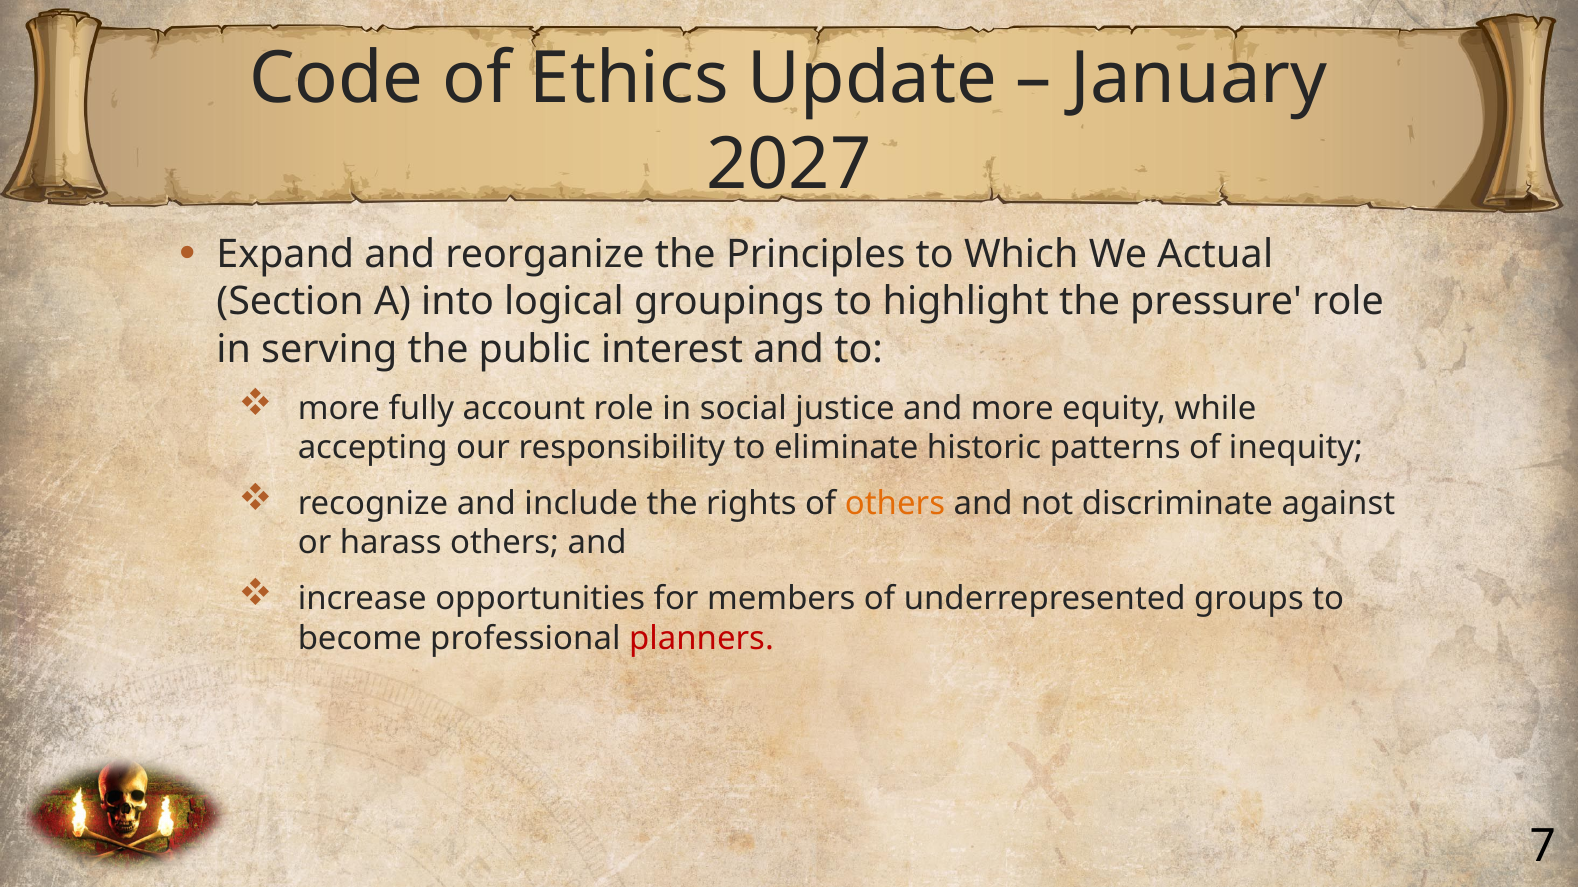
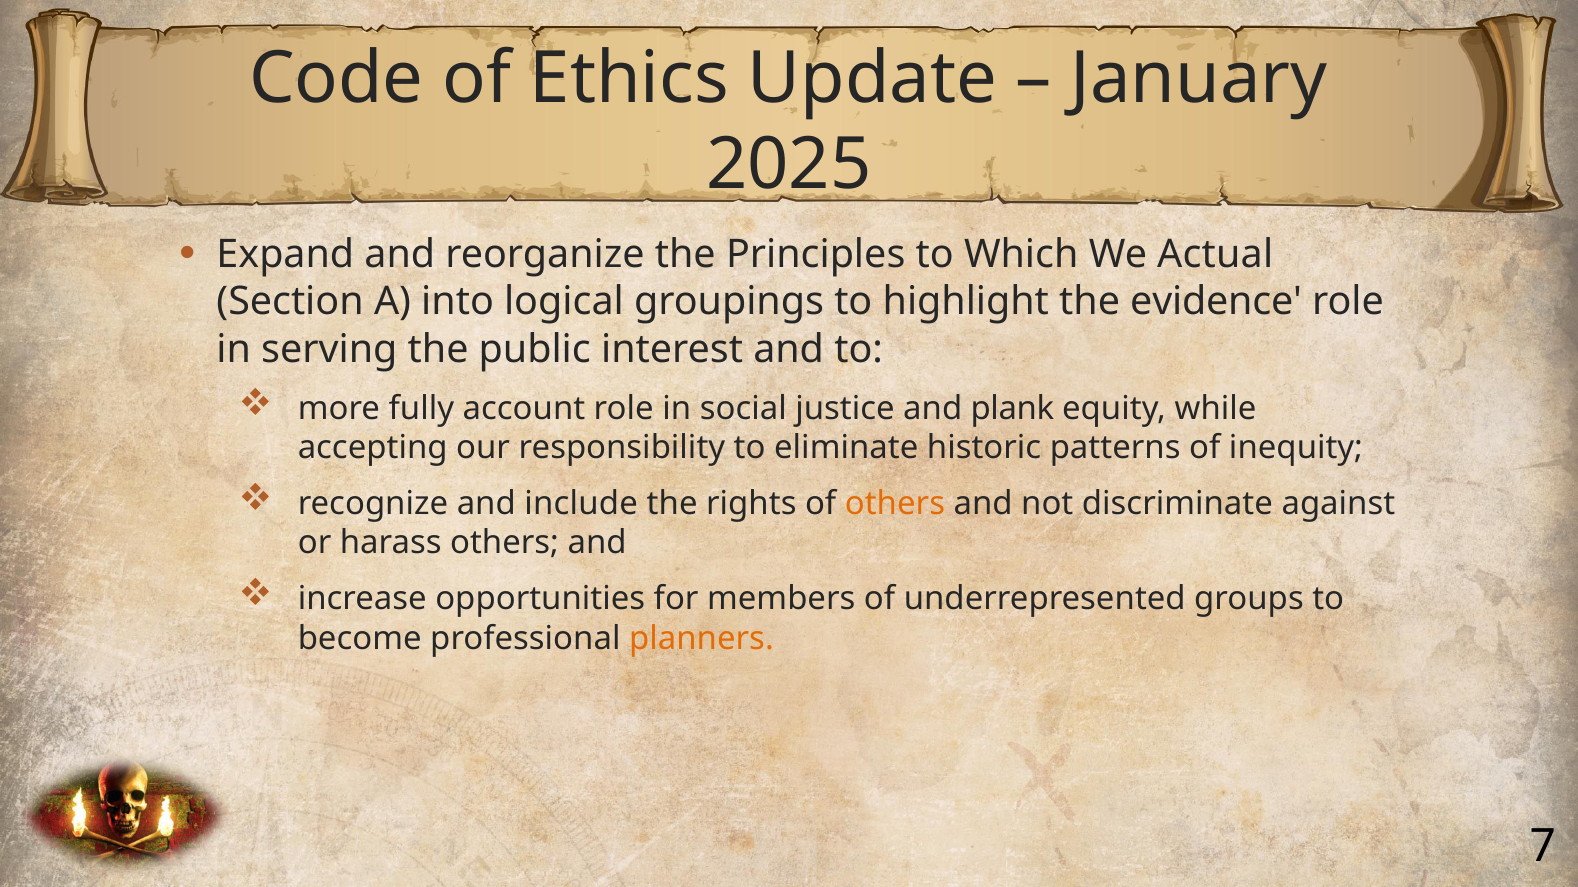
2027: 2027 -> 2025 (789, 165)
pressure: pressure -> evidence (1216, 302)
and more: more -> plank (1012, 409)
planners colour: red -> orange (701, 639)
